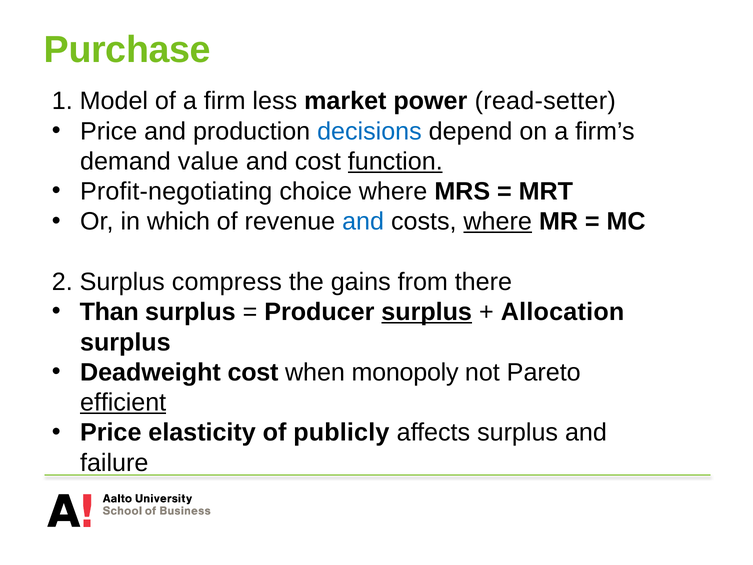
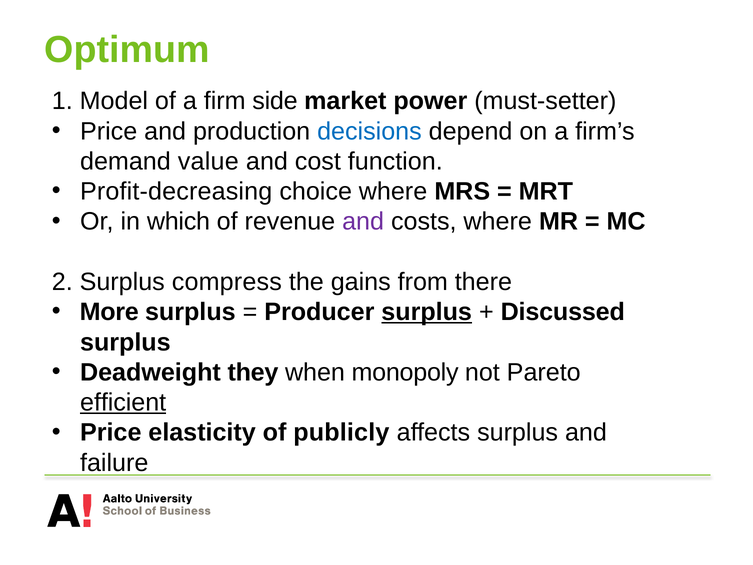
Purchase: Purchase -> Optimum (127, 50)
less: less -> side (275, 101)
read-setter: read-setter -> must-setter (545, 101)
function underline: present -> none (395, 161)
Profit-negotiating: Profit-negotiating -> Profit-decreasing (176, 191)
and colour: blue -> purple (363, 222)
where underline: present -> none (498, 222)
Than: Than -> More (109, 312)
Allocation: Allocation -> Discussed (563, 312)
Deadweight cost: cost -> they (253, 372)
